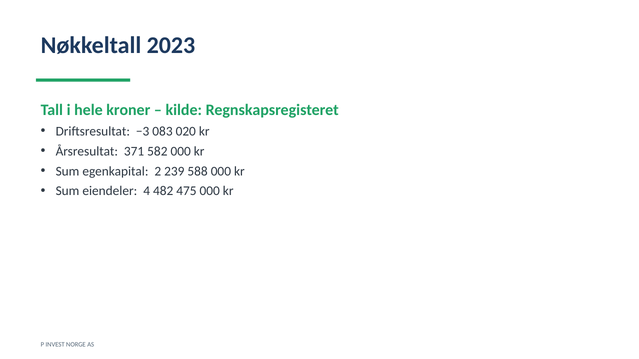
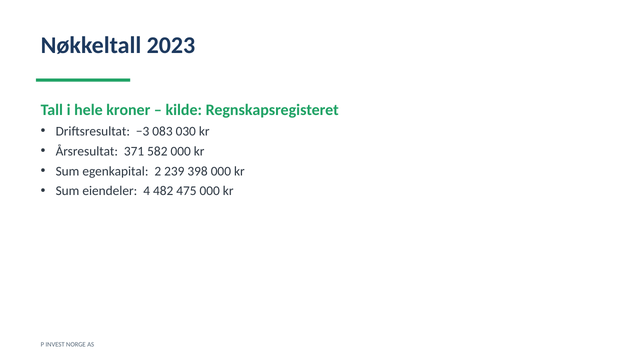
020: 020 -> 030 (186, 131)
588: 588 -> 398 (198, 171)
